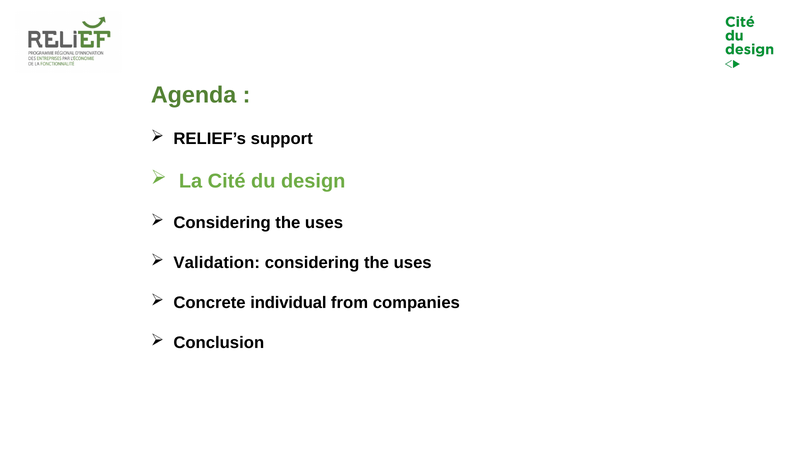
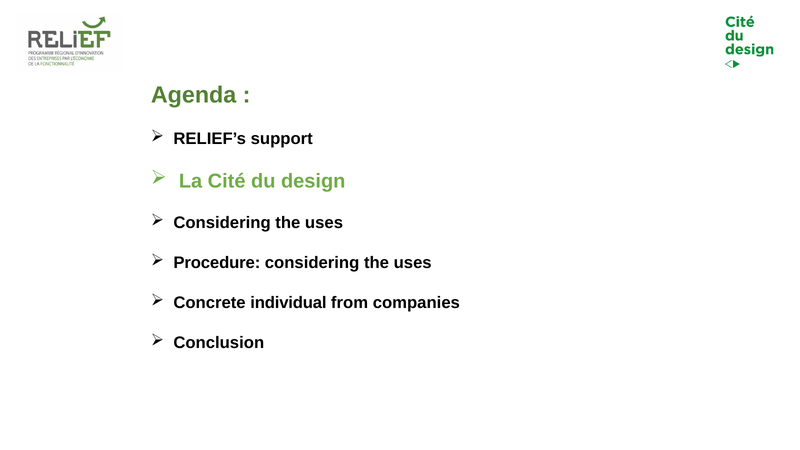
Validation: Validation -> Procedure (217, 263)
